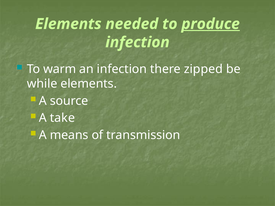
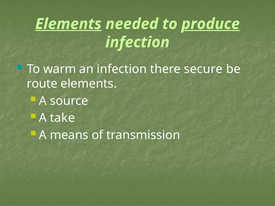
Elements underline: none -> present (68, 24)
zipped: zipped -> secure (203, 69)
while: while -> route (42, 84)
